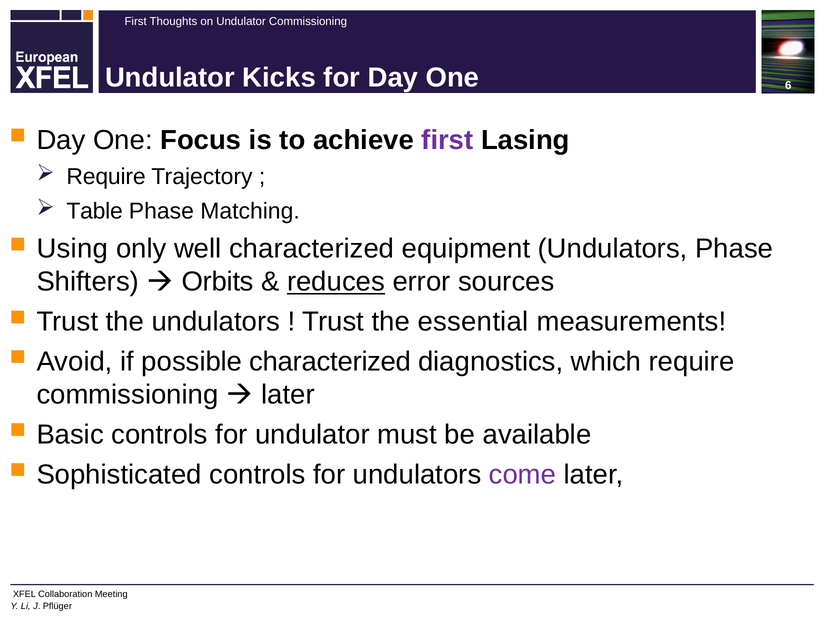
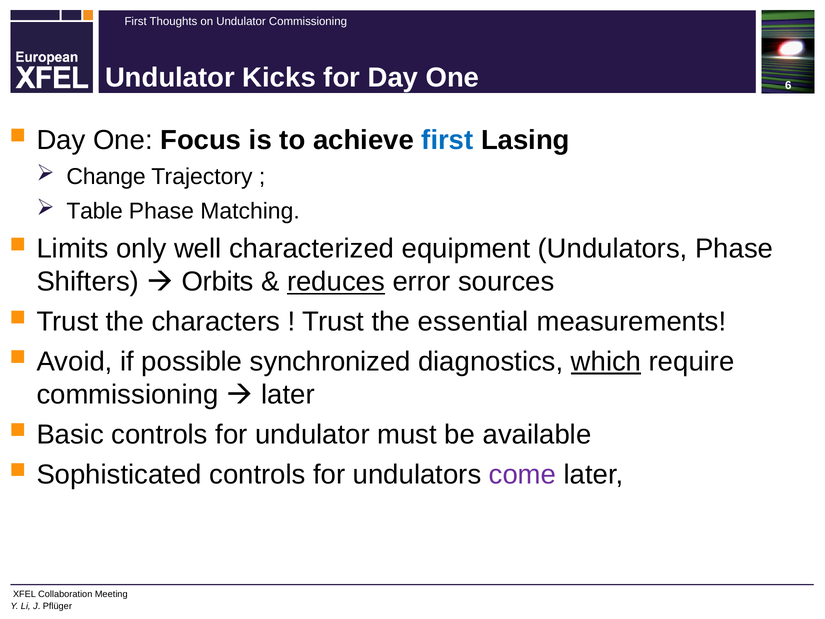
first colour: purple -> blue (447, 140)
Require: Require -> Change (106, 177)
Using: Using -> Limits (73, 249)
the undulators: undulators -> characters (216, 322)
possible characterized: characterized -> synchronized (330, 361)
which underline: none -> present (606, 361)
